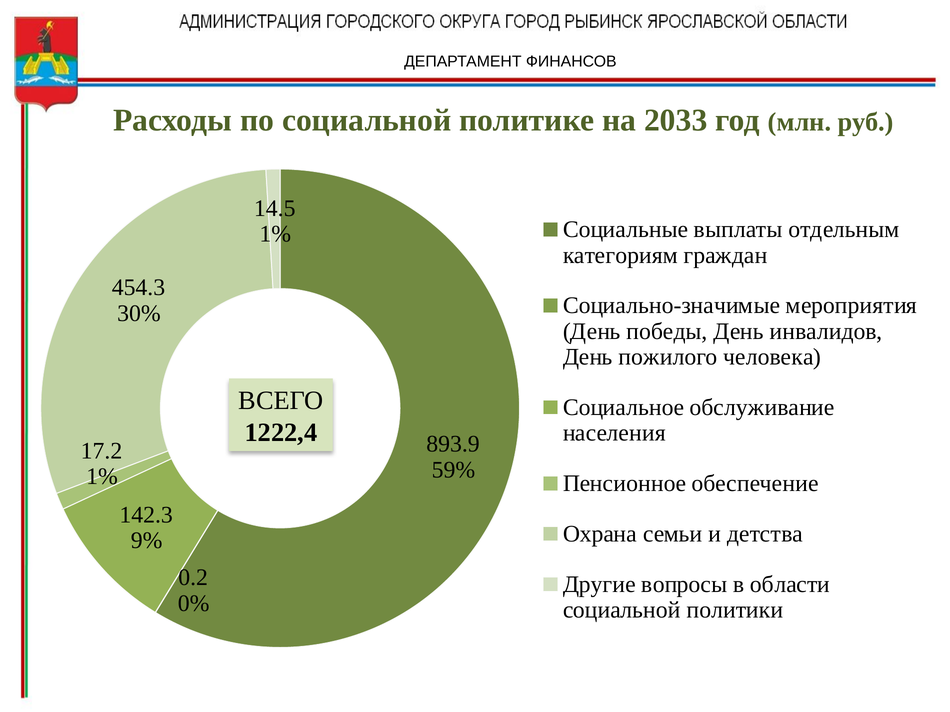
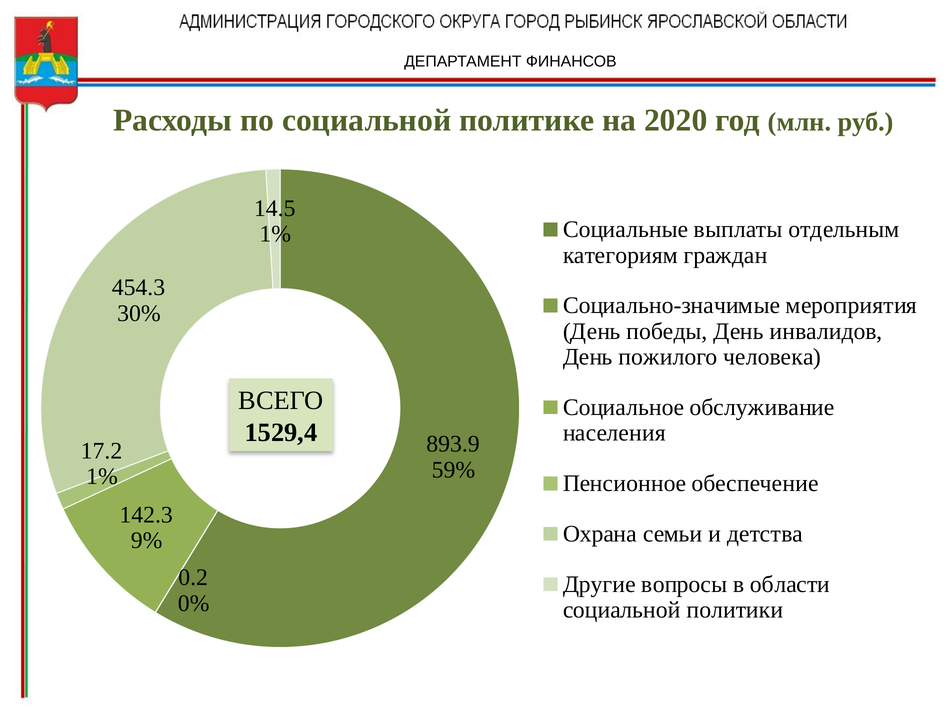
2033: 2033 -> 2020 (676, 120)
1222,4: 1222,4 -> 1529,4 (281, 433)
